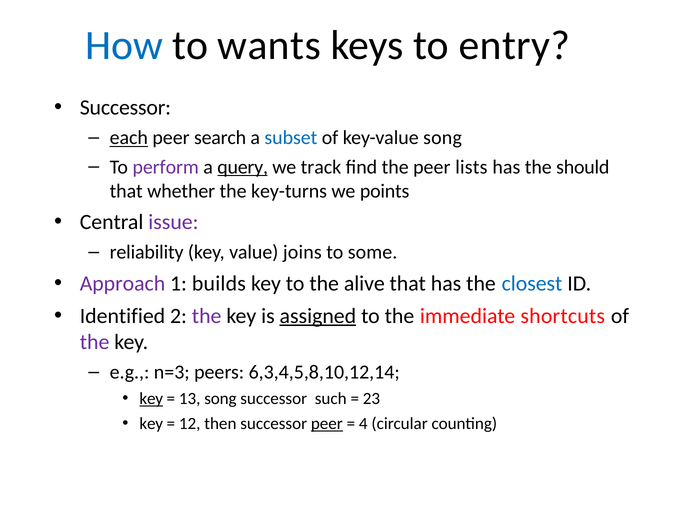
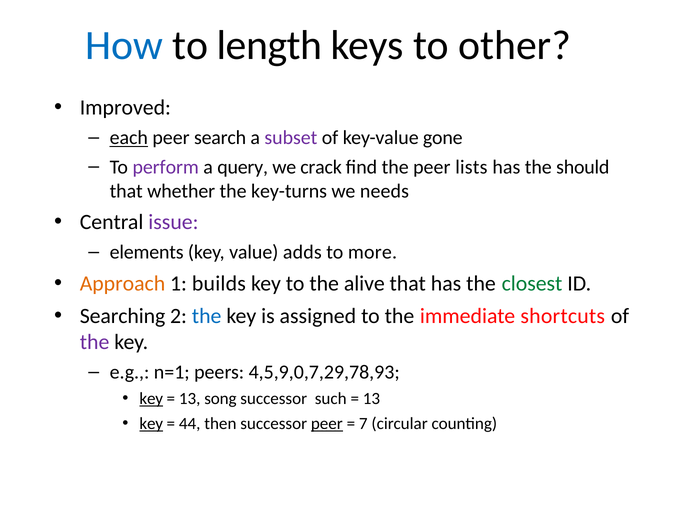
wants: wants -> length (270, 46)
entry: entry -> other (514, 46)
Successor: Successor -> Improved (125, 108)
subset colour: blue -> purple (291, 138)
key-value song: song -> gone (443, 138)
query underline: present -> none (243, 167)
track: track -> crack (321, 167)
points: points -> needs (384, 191)
reliability: reliability -> elements (147, 253)
joins: joins -> adds (302, 253)
some: some -> more (373, 253)
Approach colour: purple -> orange (122, 284)
closest colour: blue -> green (532, 284)
Identified: Identified -> Searching (123, 316)
the colour: purple -> blue (207, 316)
assigned underline: present -> none (318, 316)
n=3: n=3 -> n=1 (172, 372)
6,3,4,5,8,10,12,14: 6,3,4,5,8,10,12,14 -> 4,5,9,0,7,29,78,93 (324, 372)
23: 23 -> 13 (371, 399)
key underline: none -> present (151, 424)
12: 12 -> 44 (190, 424)
4: 4 -> 7 (363, 424)
